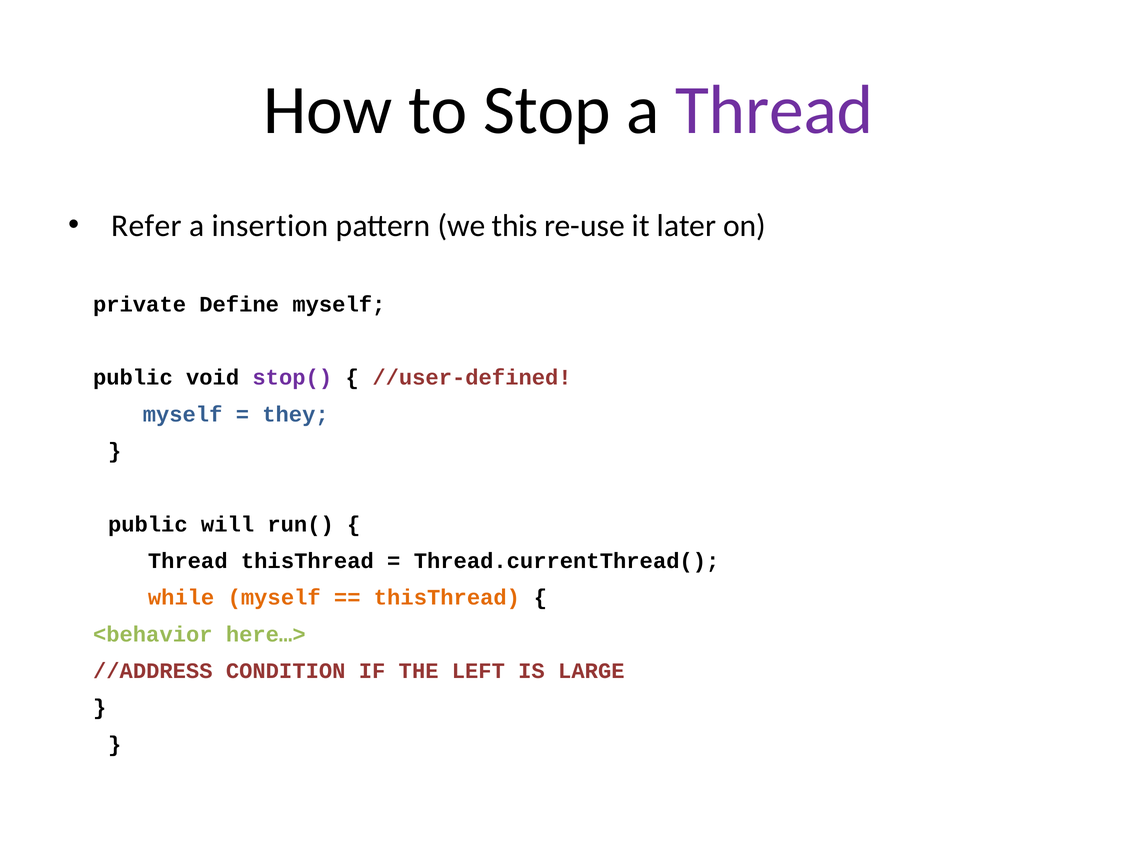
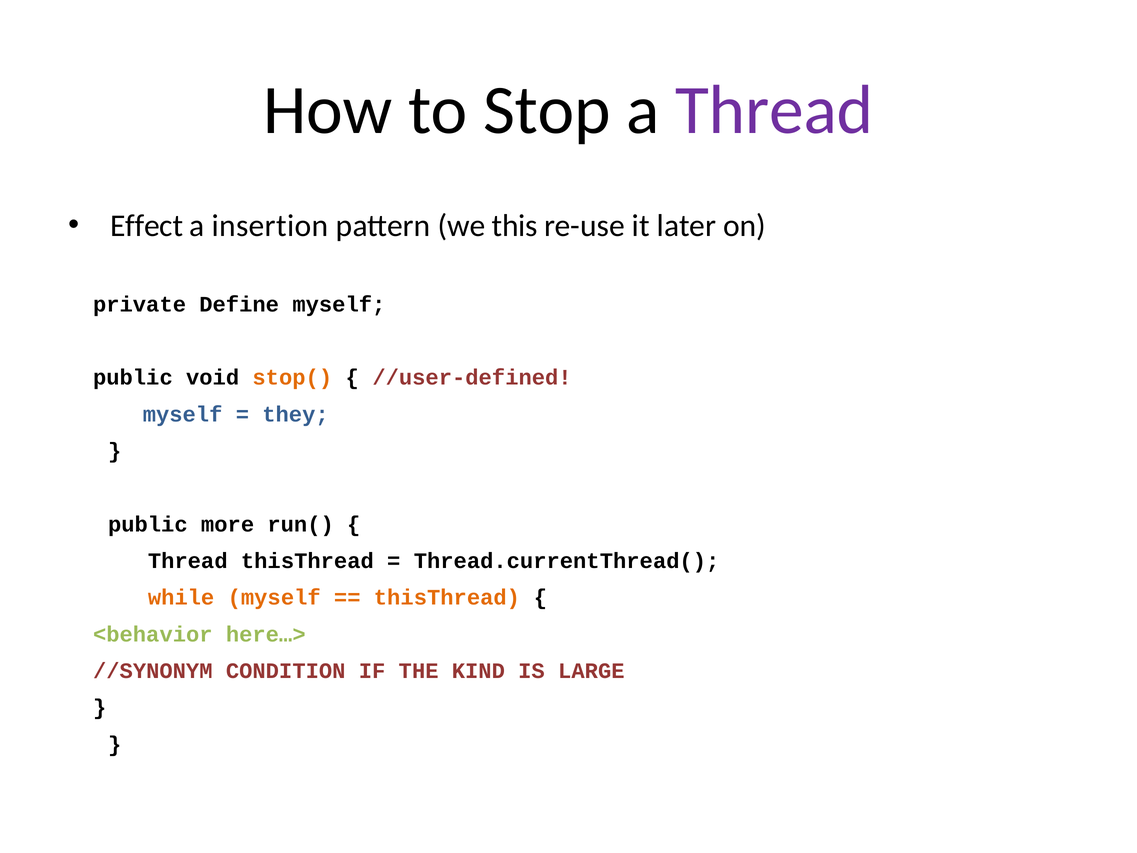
Refer: Refer -> Effect (147, 226)
stop( colour: purple -> orange (292, 377)
will: will -> more (228, 524)
//ADDRESS: //ADDRESS -> //SYNONYM (153, 671)
LEFT: LEFT -> KIND (478, 671)
